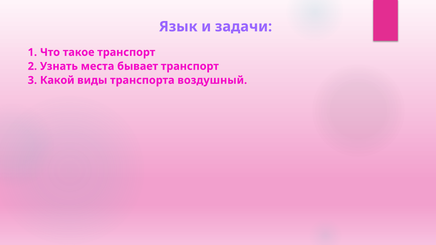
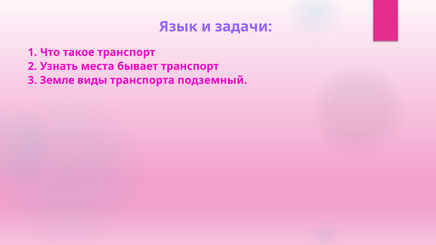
Какой: Какой -> Земле (57, 80)
воздушный: воздушный -> подземный (212, 80)
